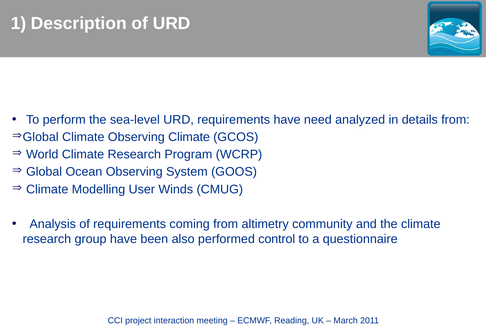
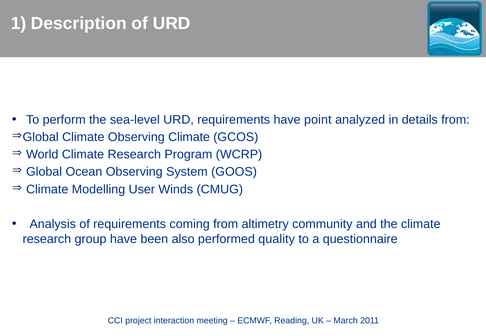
need: need -> point (318, 120)
control: control -> quality (277, 239)
